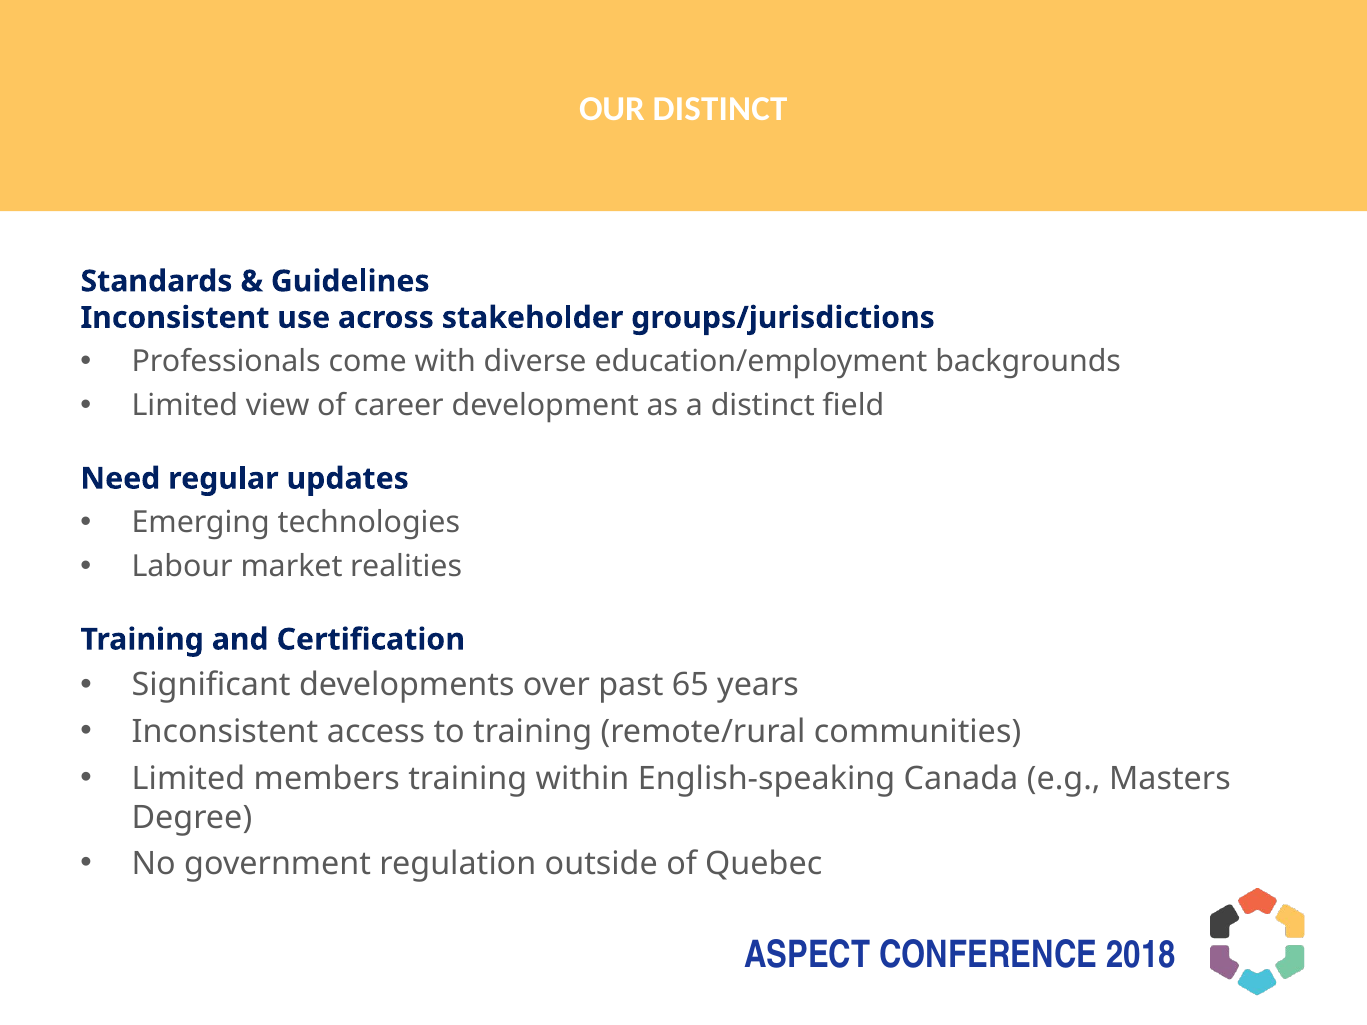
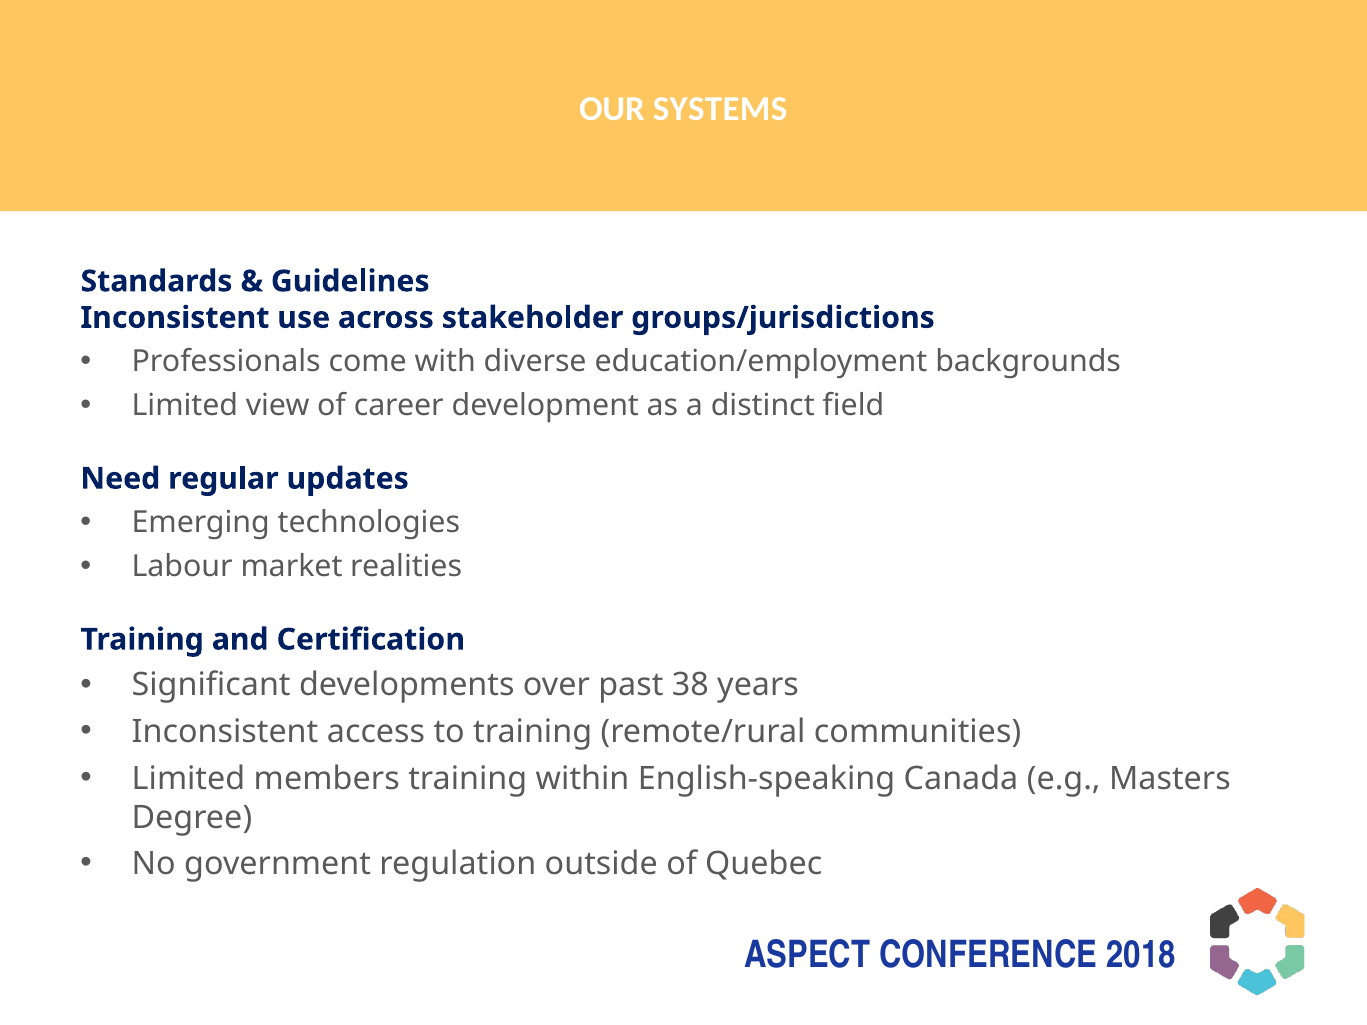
OUR DISTINCT: DISTINCT -> SYSTEMS (720, 109)
65: 65 -> 38 (690, 685)
